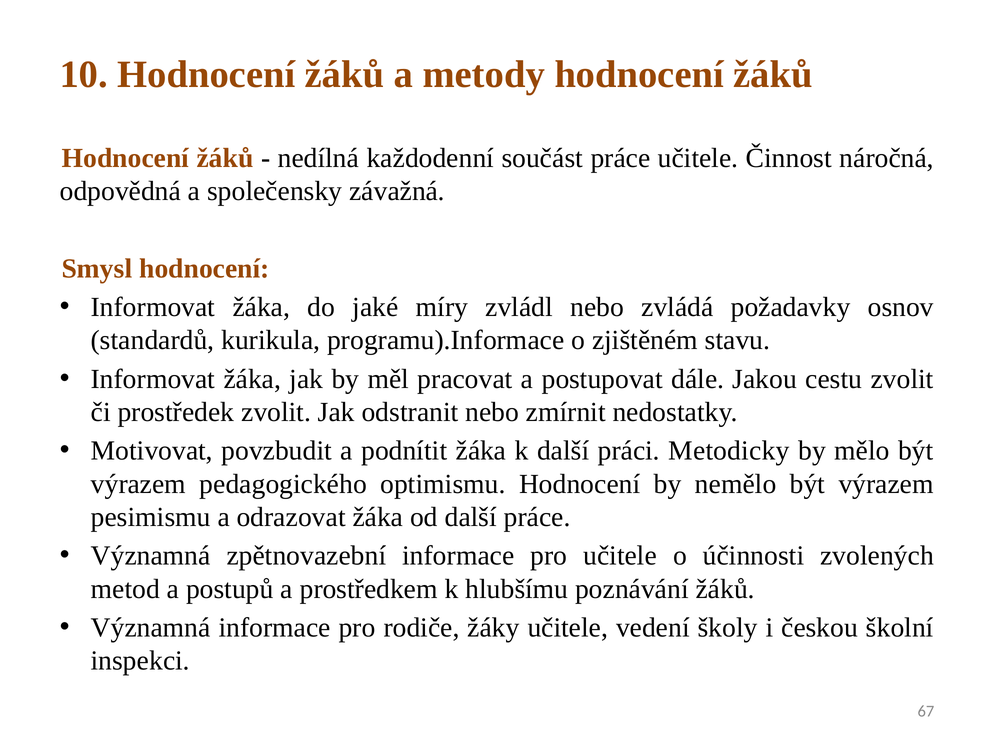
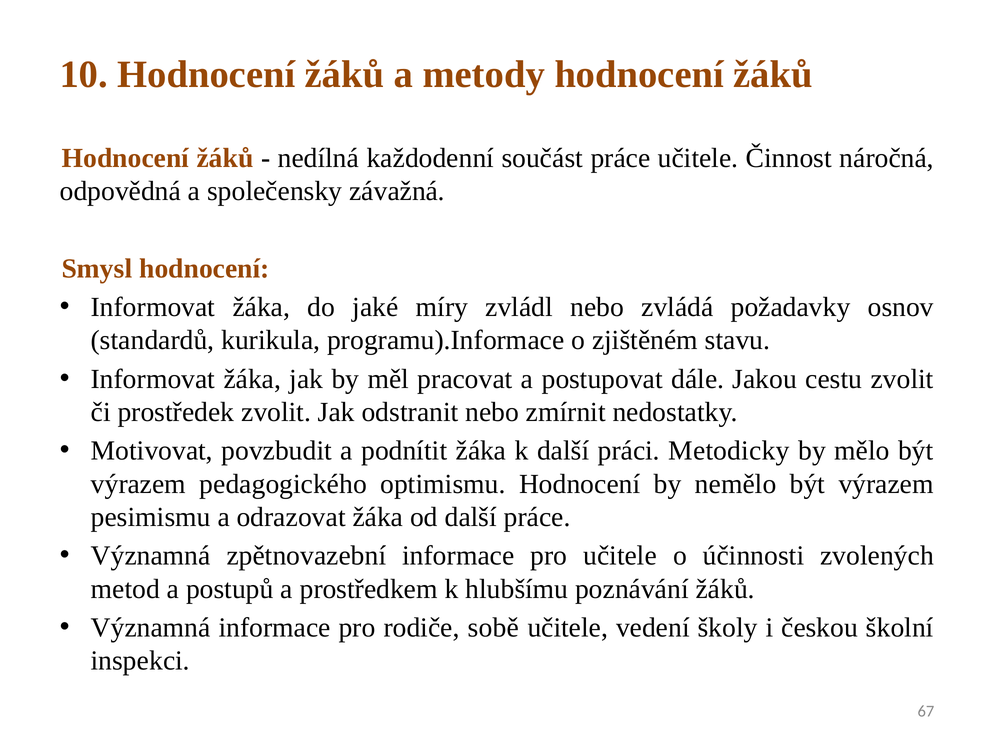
žáky: žáky -> sobě (493, 628)
